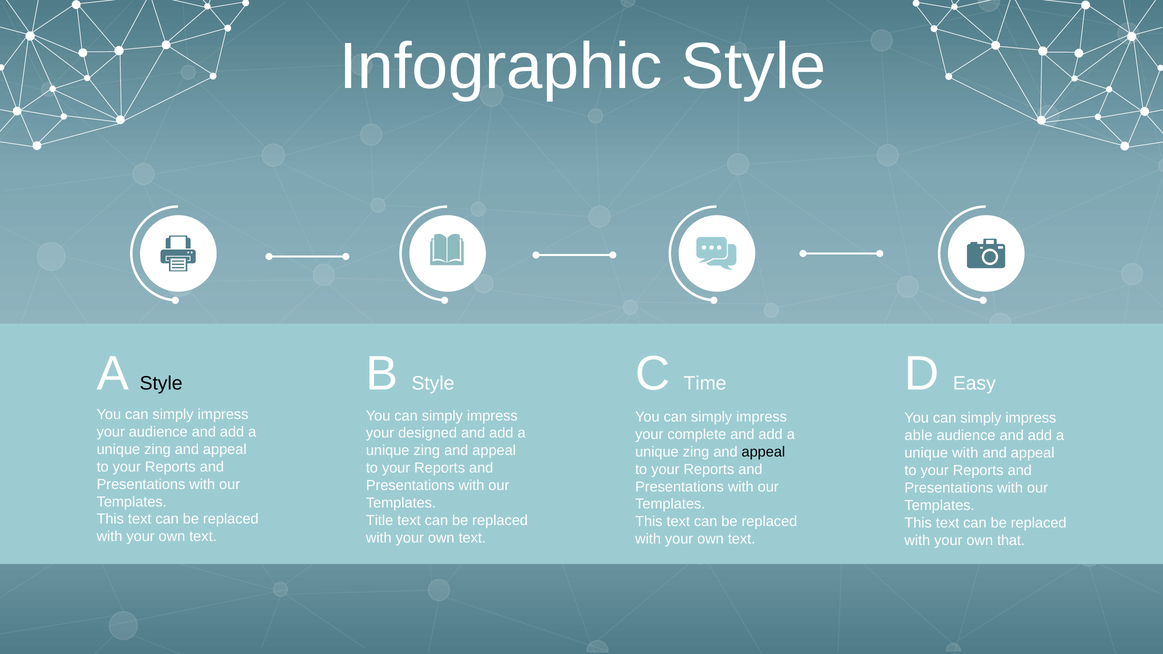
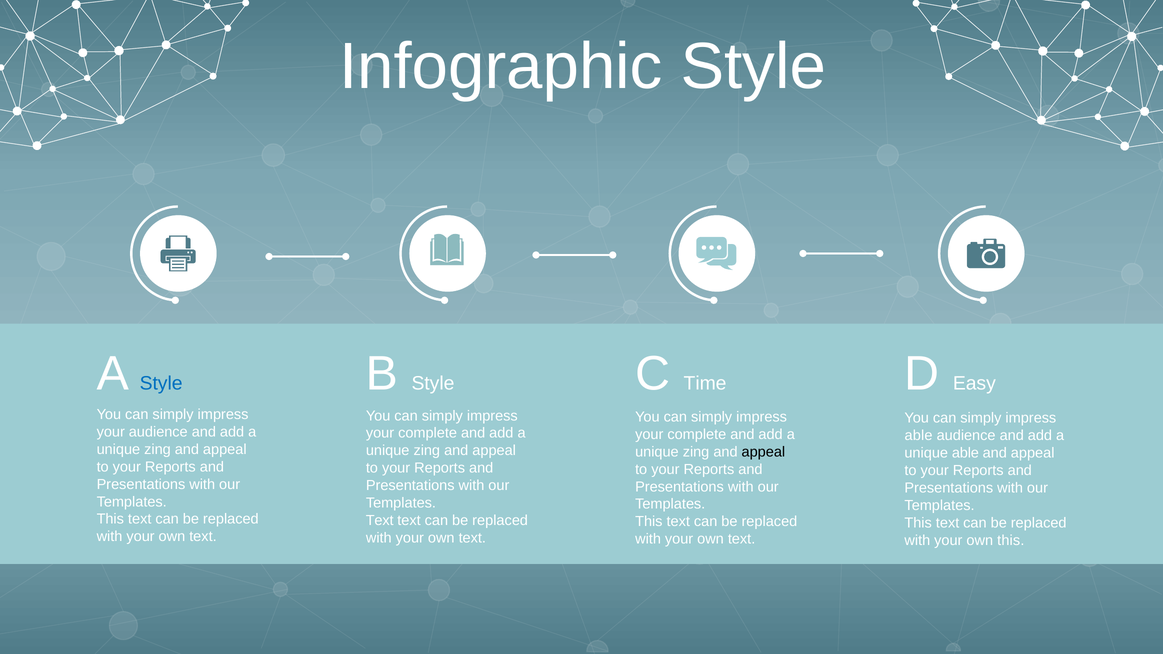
Style colour: black -> blue (161, 384)
designed: designed -> complete (428, 433)
unique with: with -> able (965, 453)
Title: Title -> Text (380, 521)
own that: that -> this (1011, 540)
